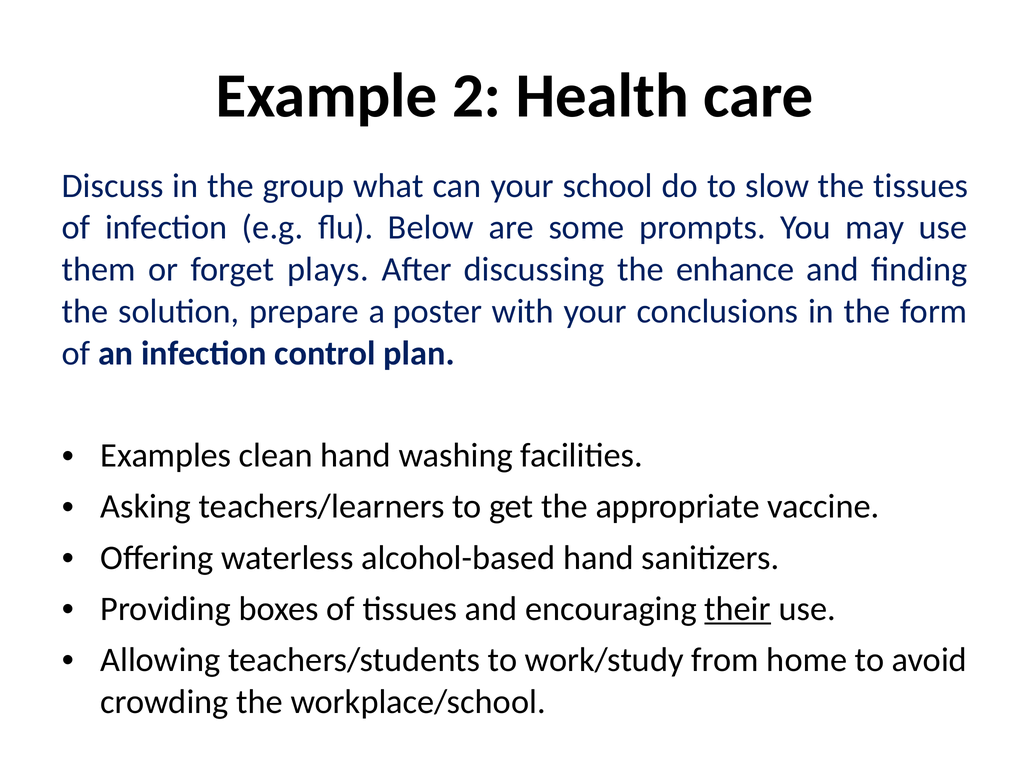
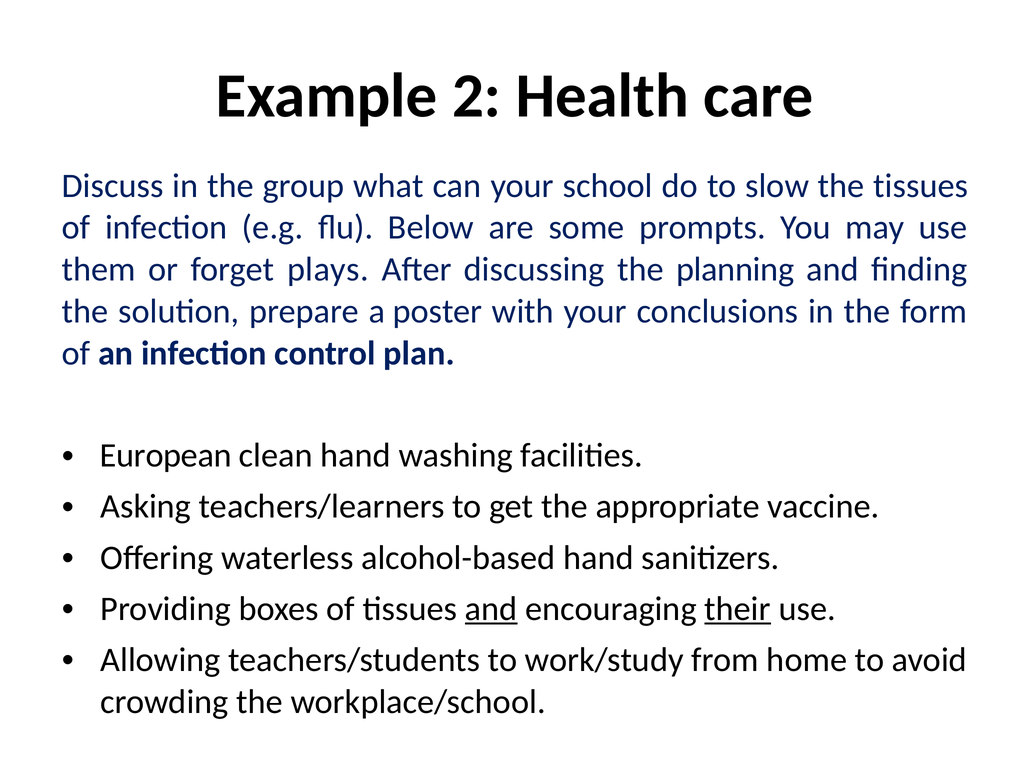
enhance: enhance -> planning (735, 269)
Examples: Examples -> European (166, 455)
and underline: none -> present (491, 608)
